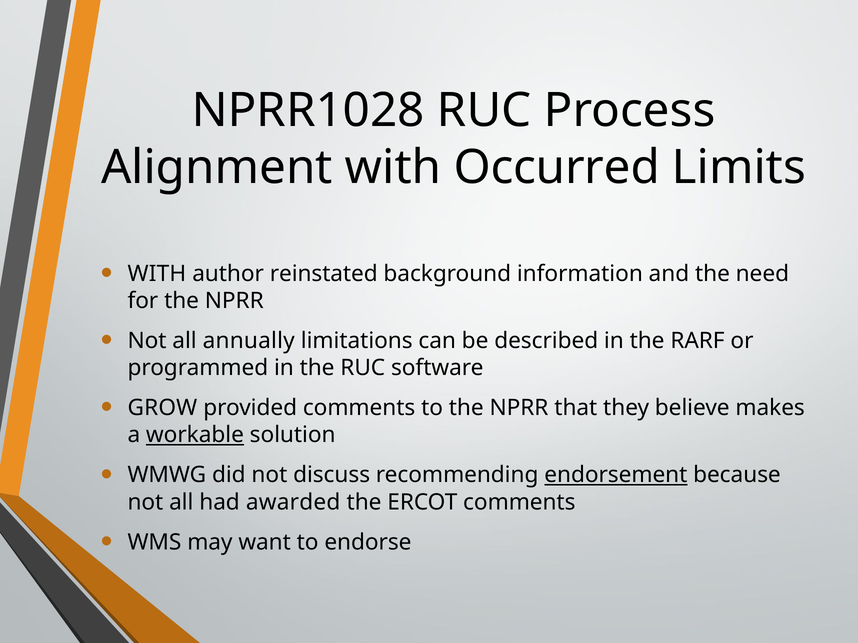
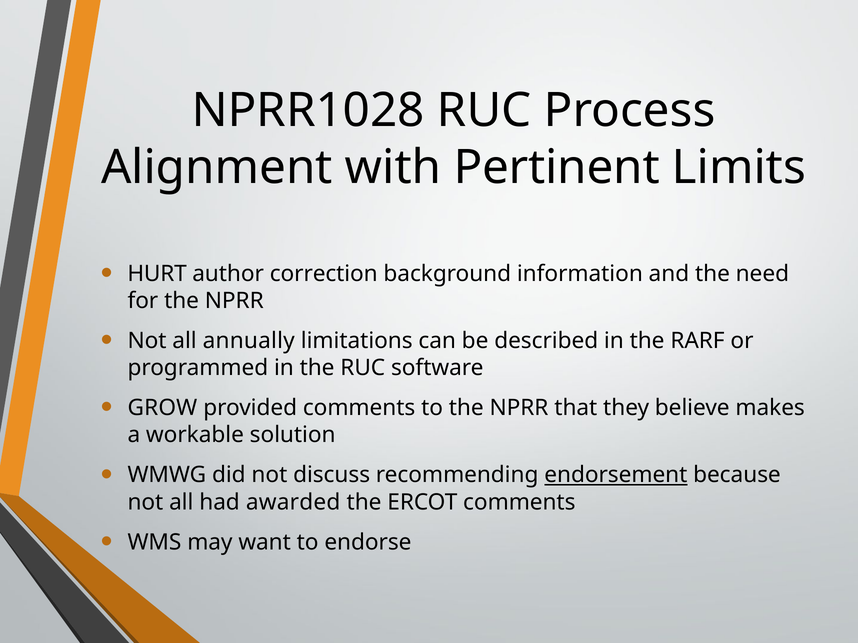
Occurred: Occurred -> Pertinent (557, 168)
WITH: WITH -> HURT (157, 274)
reinstated: reinstated -> correction (324, 274)
workable underline: present -> none (195, 435)
